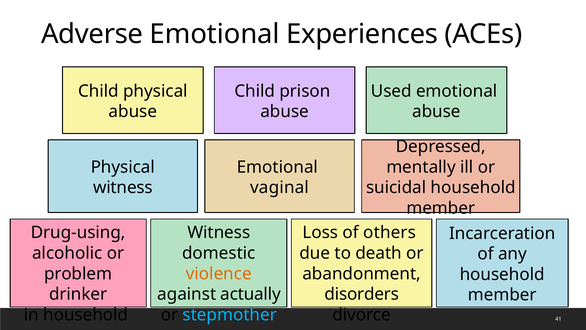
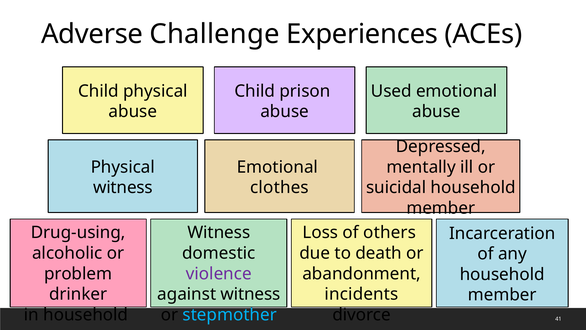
Adverse Emotional: Emotional -> Challenge (215, 34)
vaginal: vaginal -> clothes (280, 187)
violence colour: orange -> purple (219, 273)
against actually: actually -> witness (251, 294)
disorders: disorders -> incidents (362, 294)
